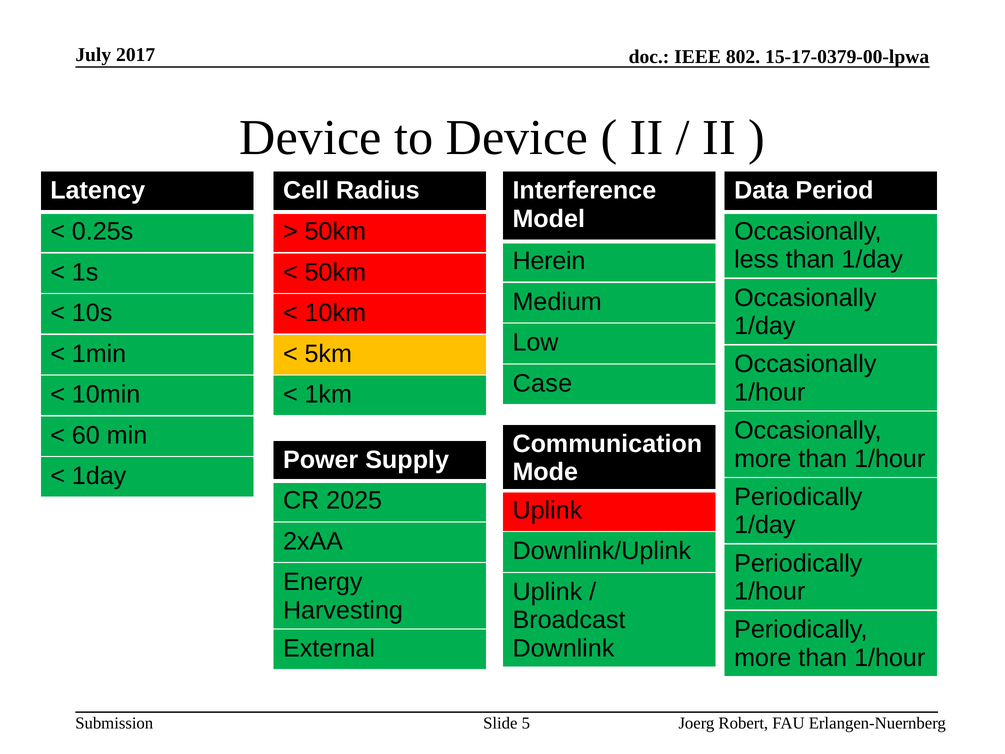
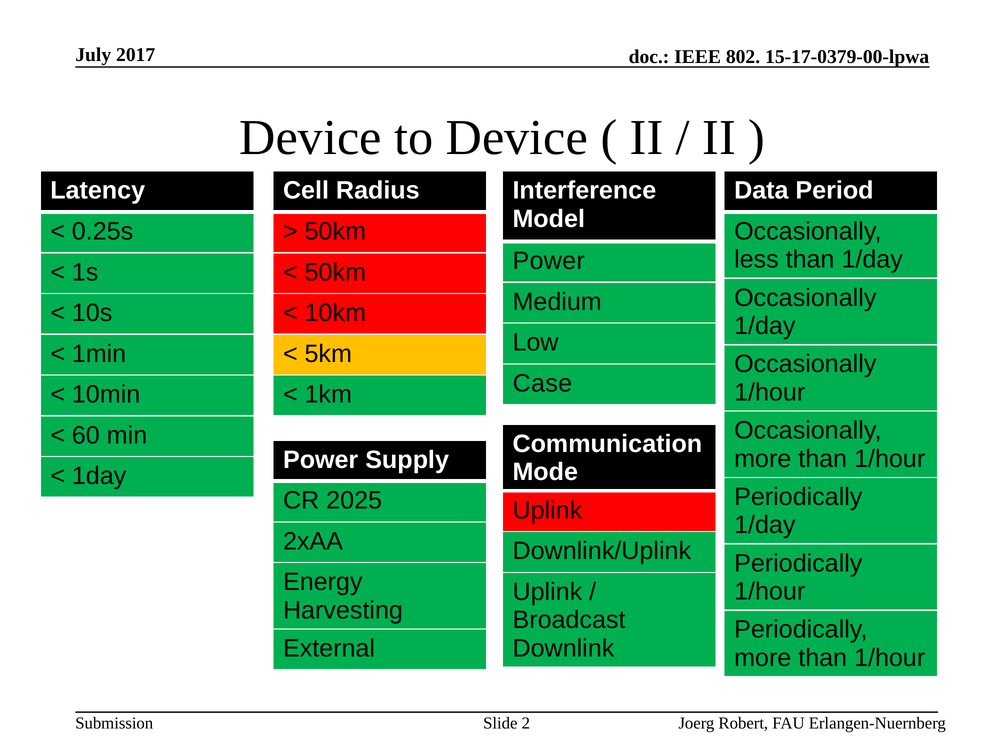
Herein: Herein -> Power (549, 261)
5: 5 -> 2 (526, 723)
